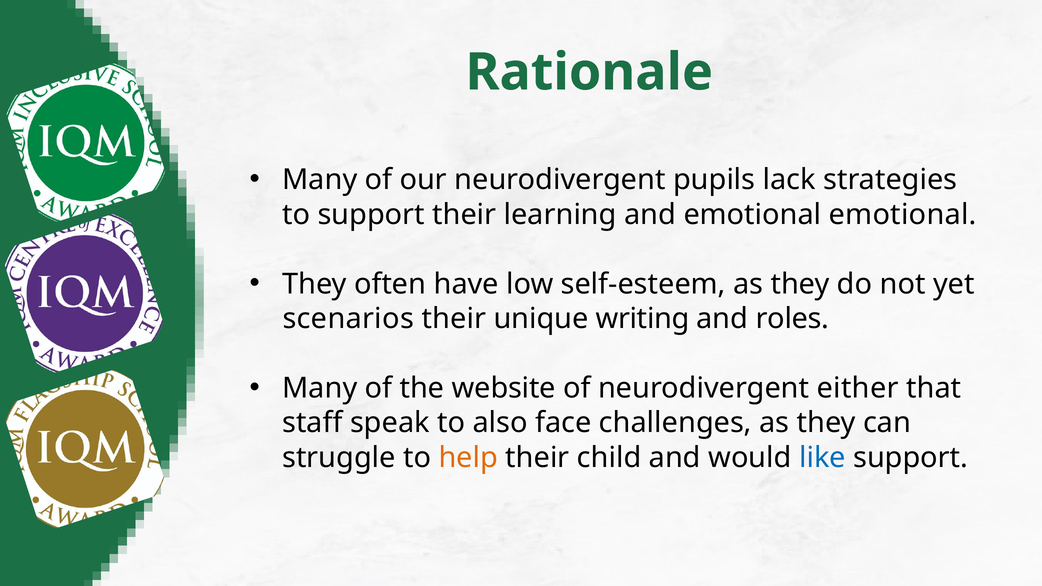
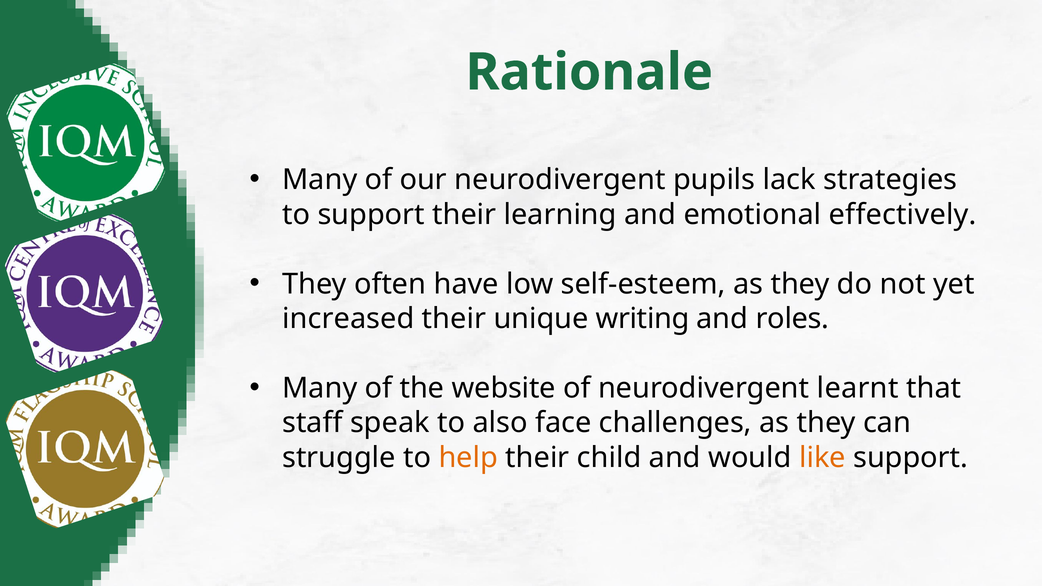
emotional emotional: emotional -> effectively (903, 215)
scenarios: scenarios -> increased (348, 319)
either: either -> learnt (858, 388)
like colour: blue -> orange (822, 458)
